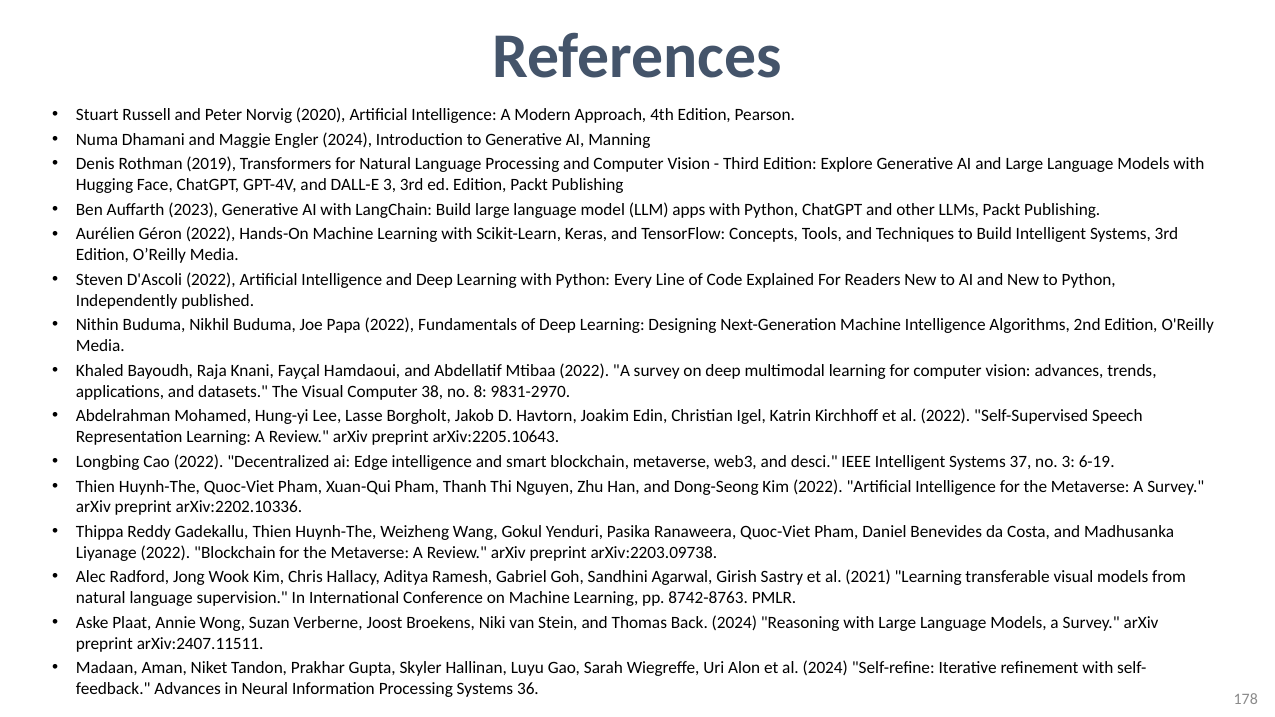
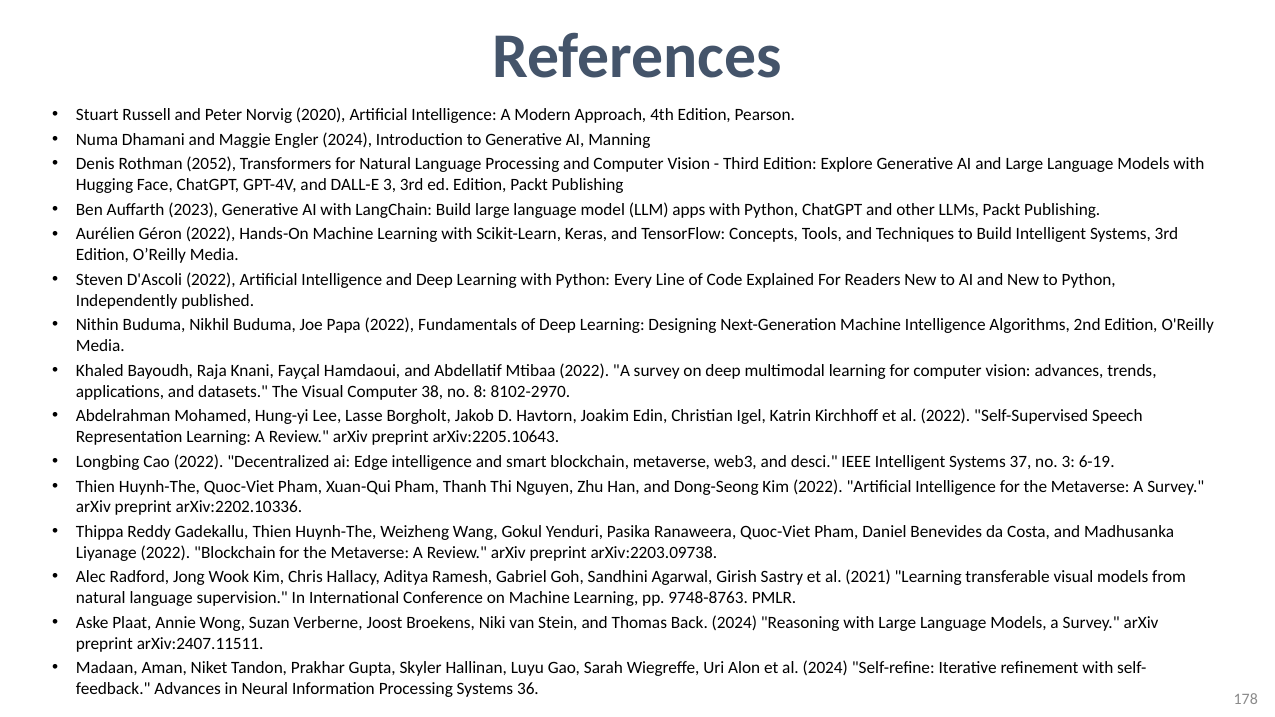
2019: 2019 -> 2052 (211, 164)
9831-2970: 9831-2970 -> 8102-2970 (530, 392)
8742-8763: 8742-8763 -> 9748-8763 (708, 598)
